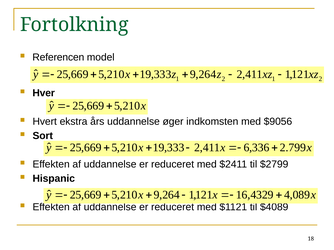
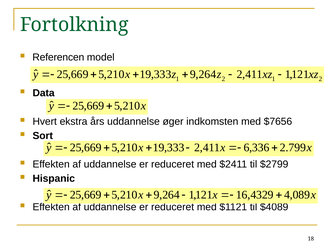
Hver: Hver -> Data (44, 93)
$9056: $9056 -> $7656 (278, 122)
